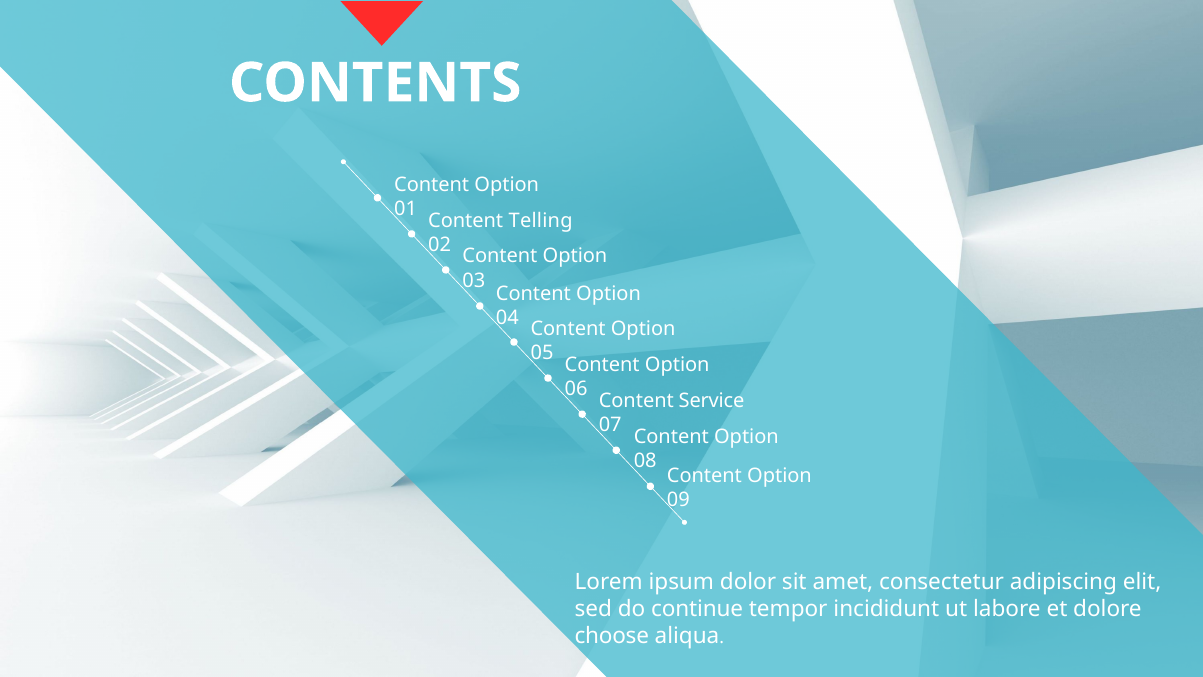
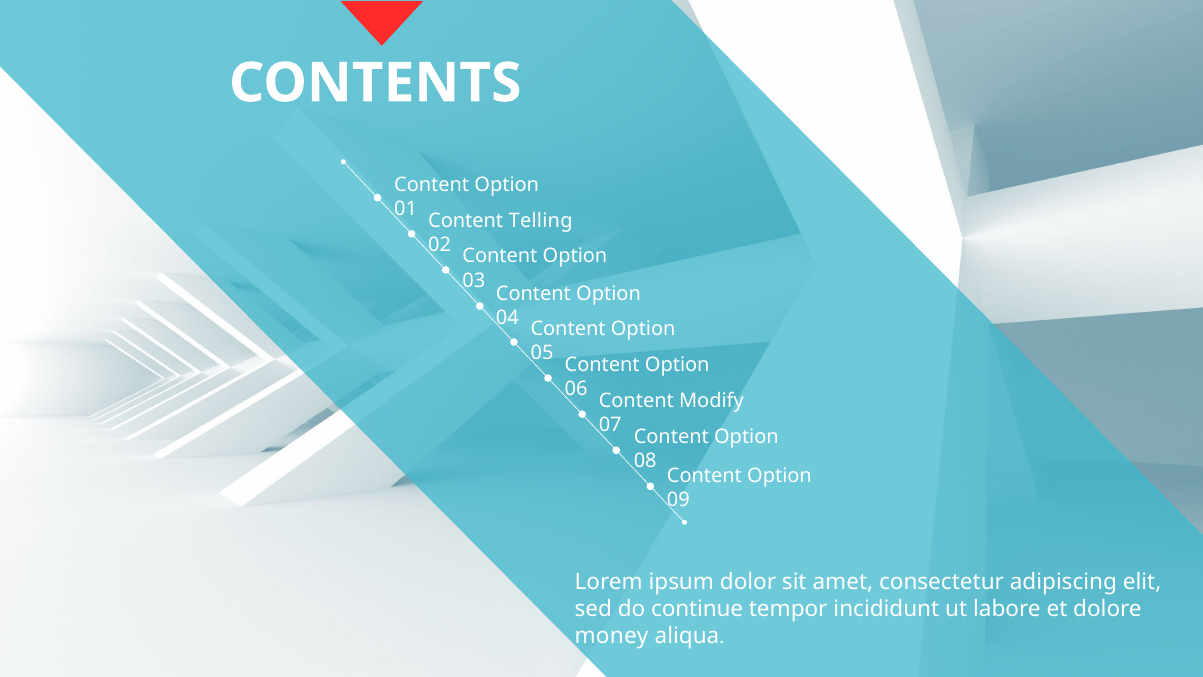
Service: Service -> Modify (711, 401)
choose: choose -> money (612, 636)
